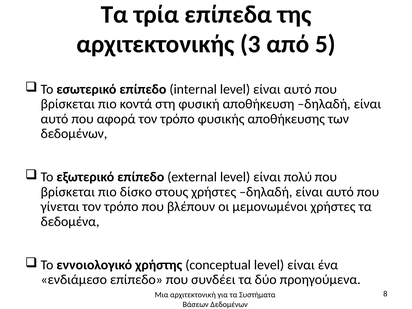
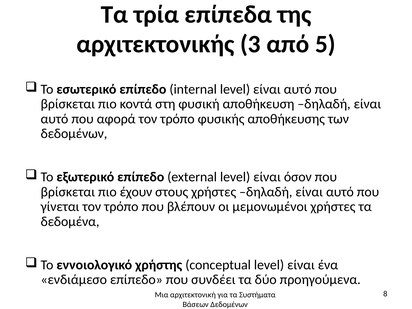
πολύ: πολύ -> όσον (298, 177)
δίσκο: δίσκο -> έχουν (136, 192)
